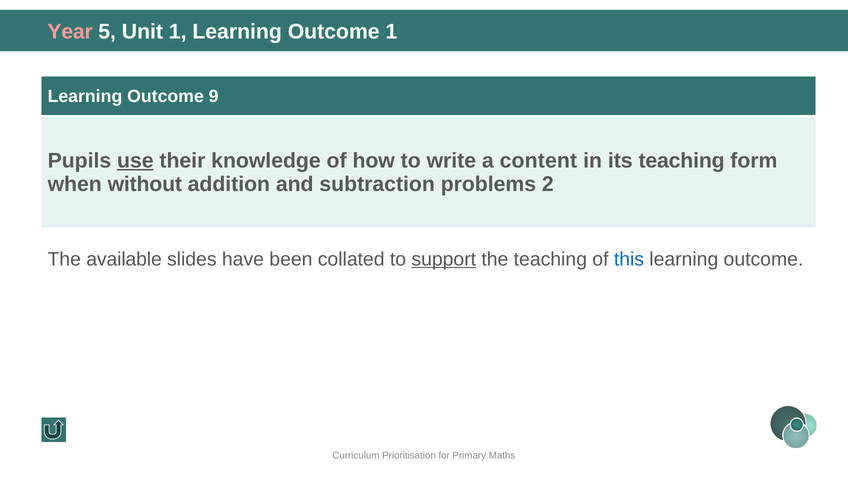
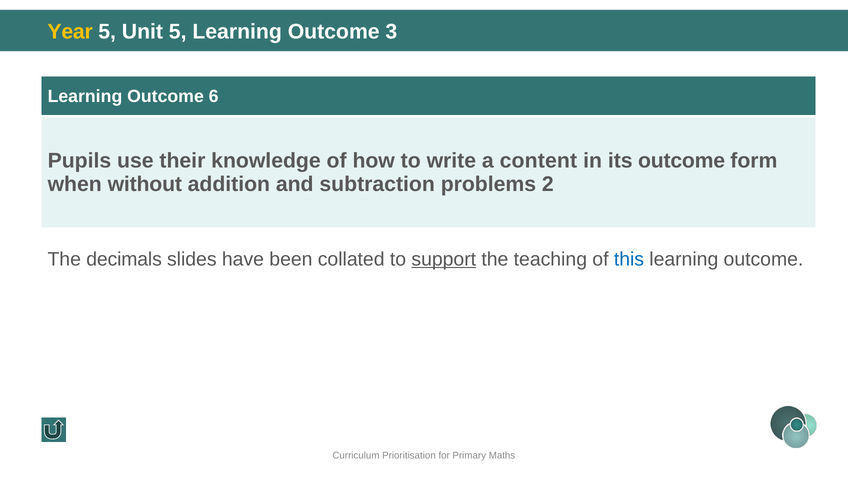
Year colour: pink -> yellow (70, 32)
Unit 1: 1 -> 5 (178, 32)
Outcome 1: 1 -> 3 (391, 32)
9: 9 -> 6 (214, 97)
use underline: present -> none (135, 161)
its teaching: teaching -> outcome (682, 161)
available: available -> decimals (124, 259)
